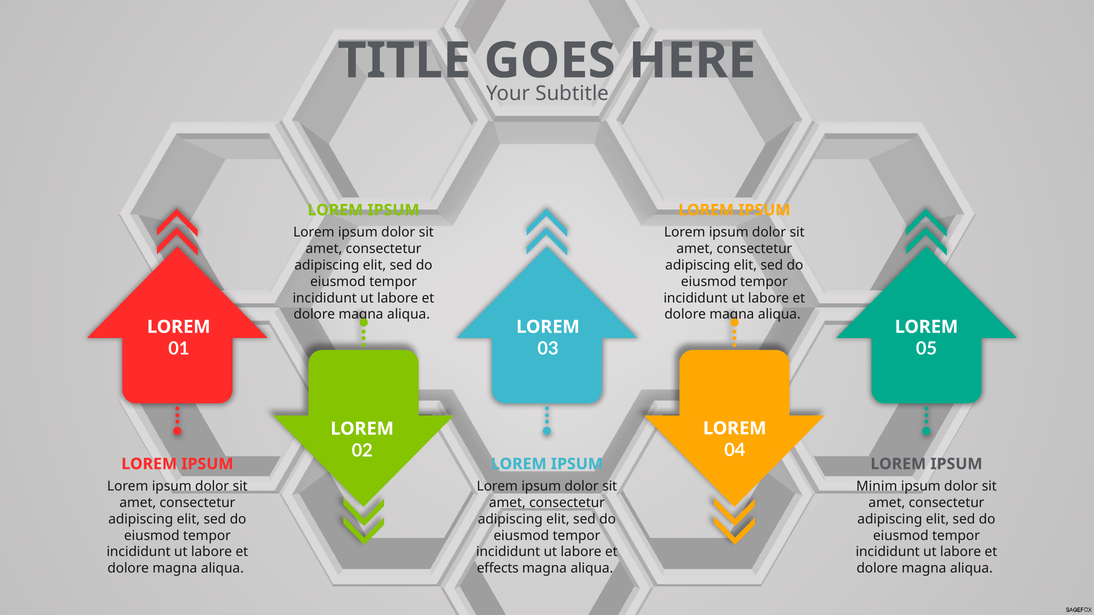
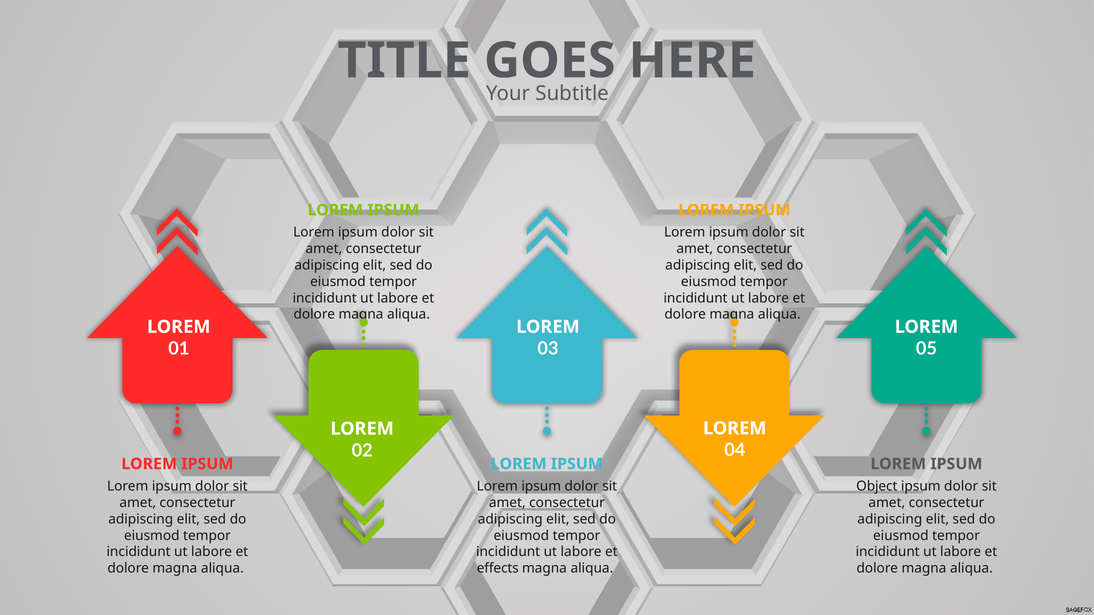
Minim: Minim -> Object (877, 487)
